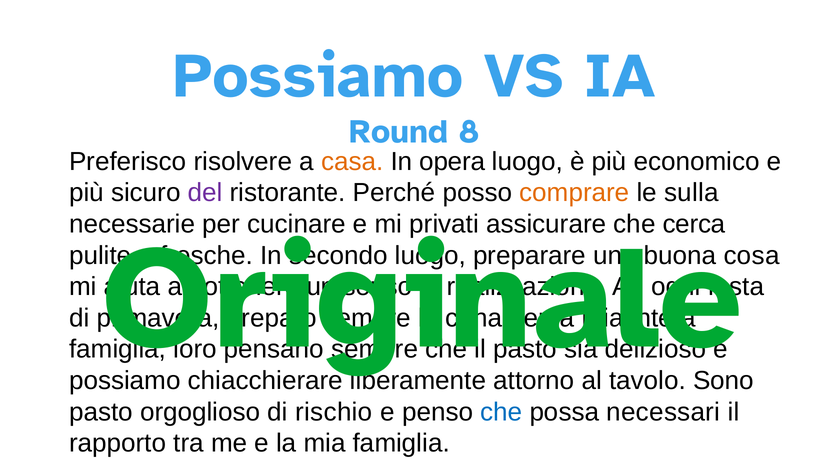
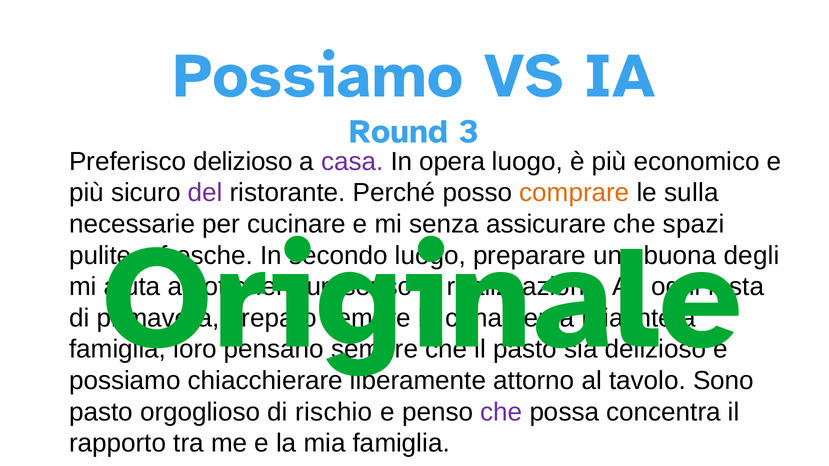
8: 8 -> 3 (469, 132)
Preferisco risolvere: risolvere -> delizioso (243, 162)
casa colour: orange -> purple (352, 162)
privati: privati -> senza (444, 224)
cerca: cerca -> spazi (694, 224)
cosa: cosa -> degli (752, 256)
che colour: blue -> purple (501, 412)
necessari: necessari -> concentra (663, 412)
